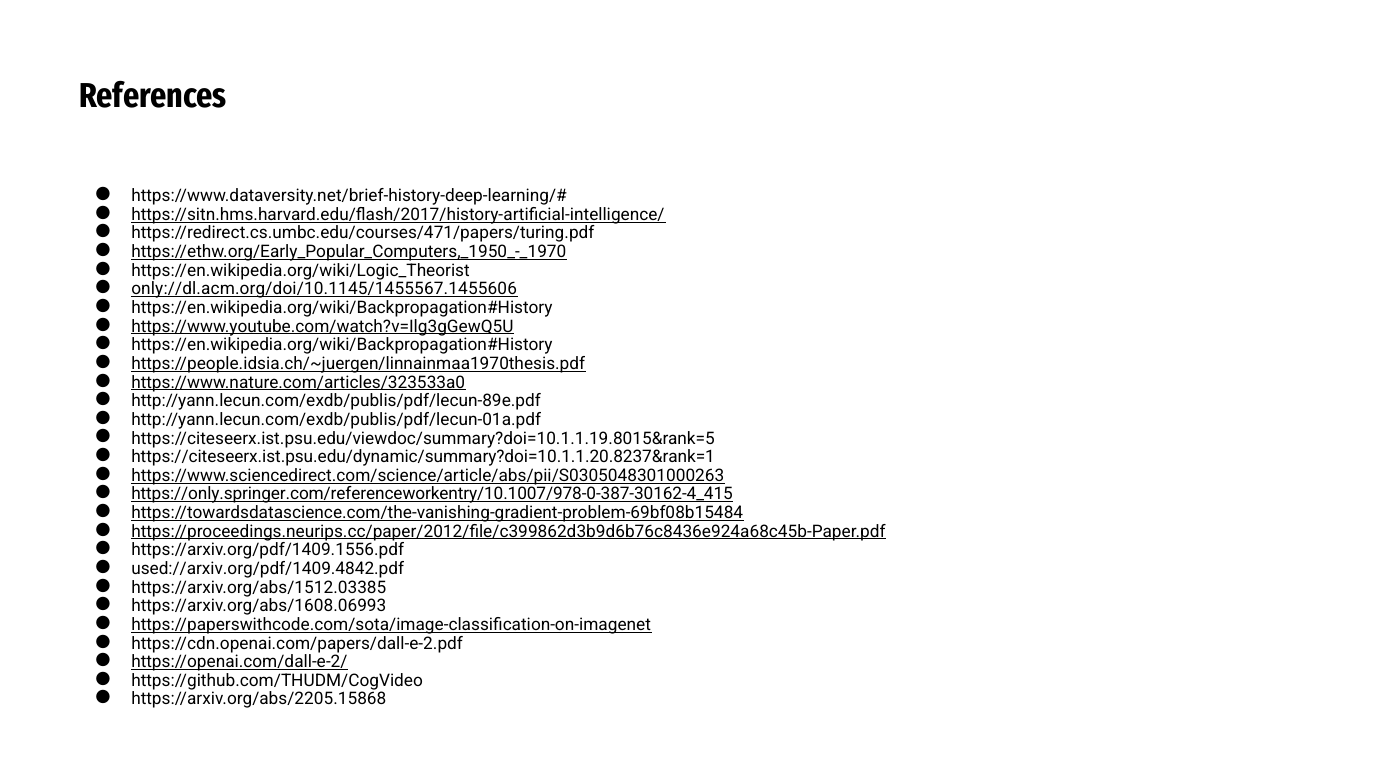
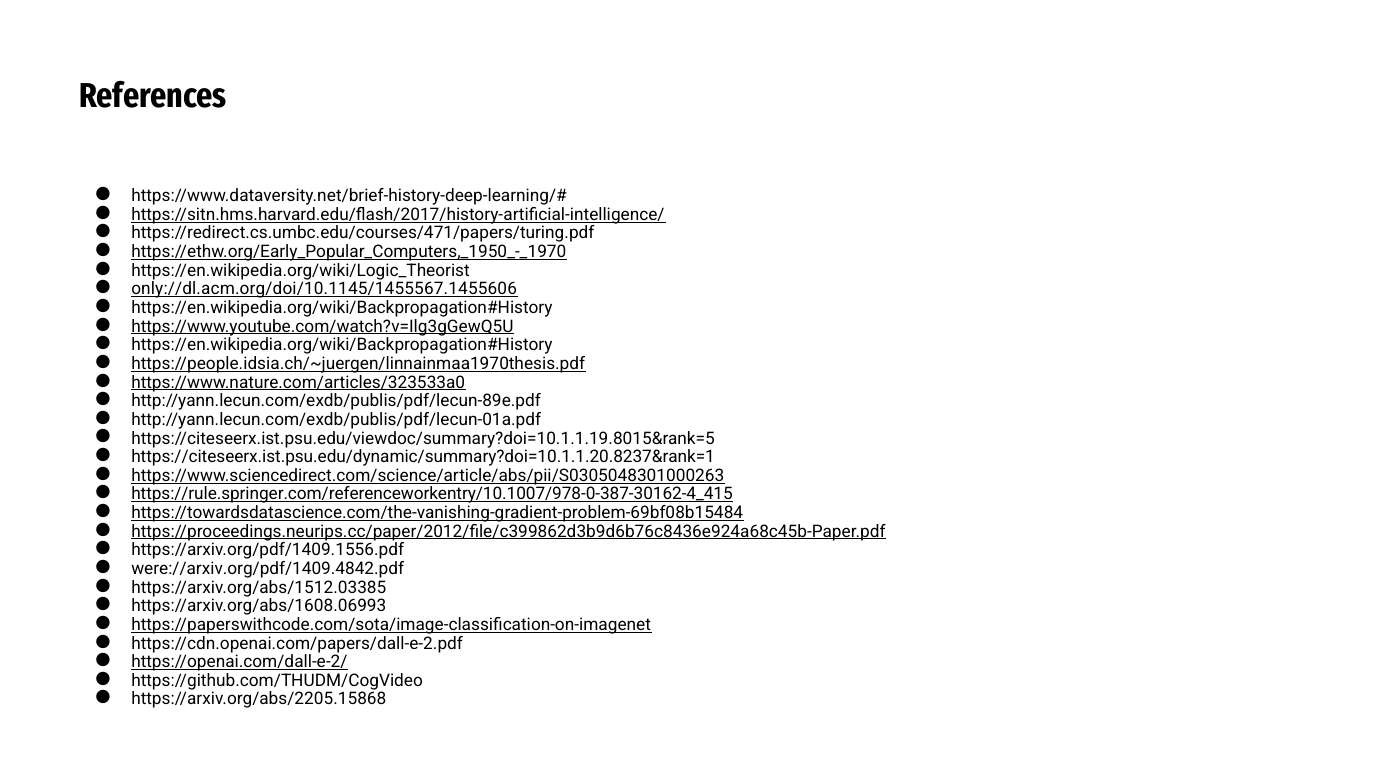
https://only.springer.com/referenceworkentry/10.1007/978-0-387-30162-4_415: https://only.springer.com/referenceworkentry/10.1007/978-0-387-30162-4_415 -> https://rule.springer.com/referenceworkentry/10.1007/978-0-387-30162-4_415 (432, 494)
used://arxiv.org/pdf/1409.4842.pdf: used://arxiv.org/pdf/1409.4842.pdf -> were://arxiv.org/pdf/1409.4842.pdf (268, 569)
